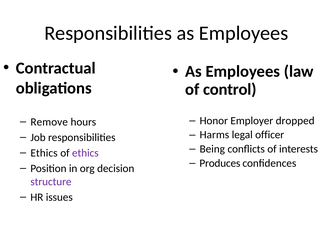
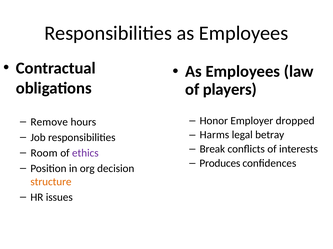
control: control -> players (230, 90)
officer: officer -> betray (270, 135)
Being: Being -> Break (212, 149)
Ethics: Ethics -> Room (44, 153)
structure colour: purple -> orange (51, 182)
